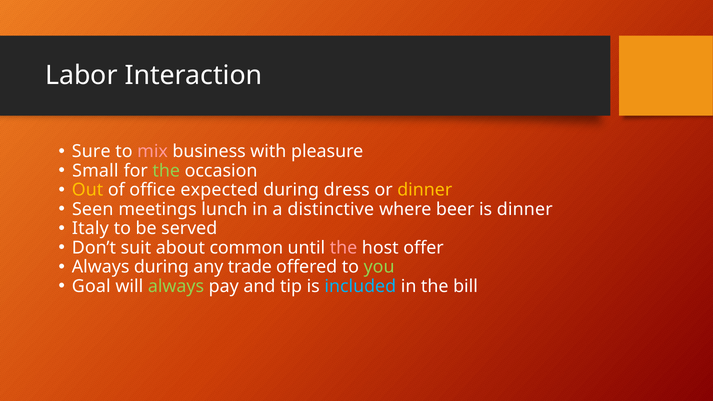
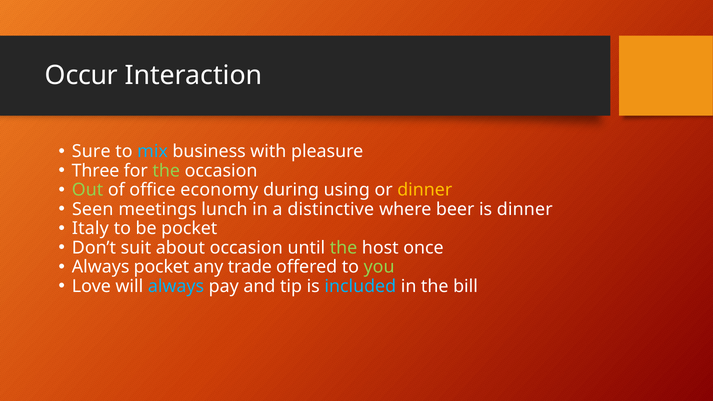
Labor: Labor -> Occur (81, 75)
mix colour: pink -> light blue (153, 152)
Small: Small -> Three (96, 171)
Out colour: yellow -> light green (88, 190)
expected: expected -> economy (219, 190)
dress: dress -> using (347, 190)
be served: served -> pocket (189, 228)
about common: common -> occasion (246, 248)
the colour: pink -> light green (344, 248)
offer: offer -> once (423, 248)
Always during: during -> pocket (161, 267)
Goal: Goal -> Love (91, 286)
always colour: light green -> light blue (176, 286)
